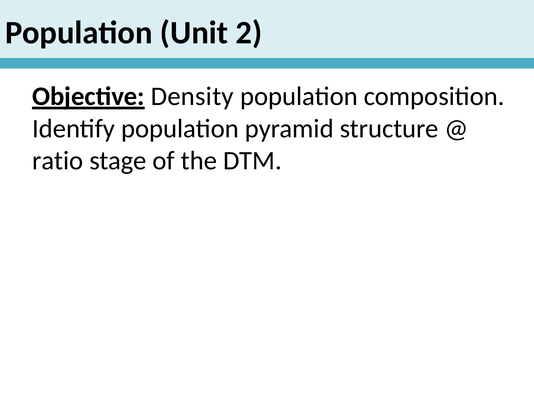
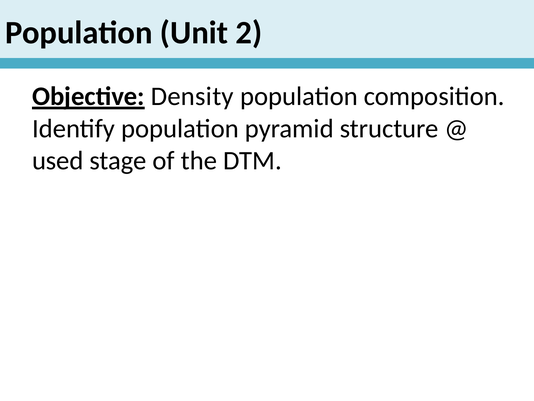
ratio: ratio -> used (58, 160)
